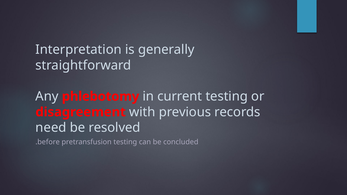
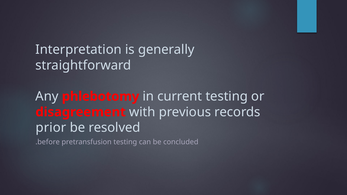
need: need -> prior (51, 128)
